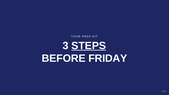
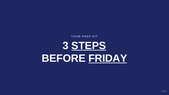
FRIDAY underline: none -> present (108, 58)
